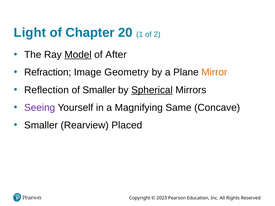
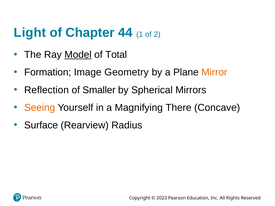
20: 20 -> 44 (125, 33)
After: After -> Total (116, 55)
Refraction: Refraction -> Formation (48, 72)
Spherical underline: present -> none (152, 90)
Seeing colour: purple -> orange (40, 108)
Same: Same -> There (178, 108)
Smaller: Smaller -> Surface (41, 125)
Placed: Placed -> Radius (127, 125)
